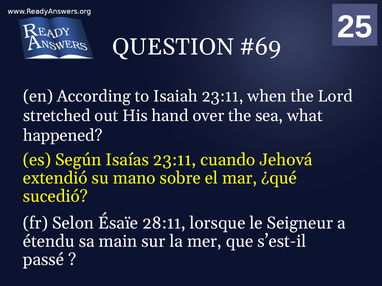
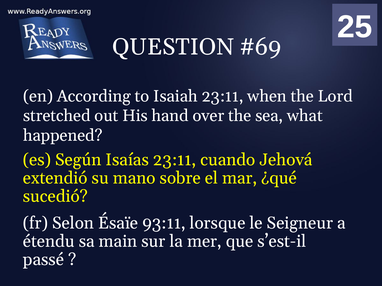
28:11: 28:11 -> 93:11 (164, 223)
